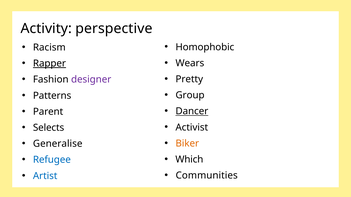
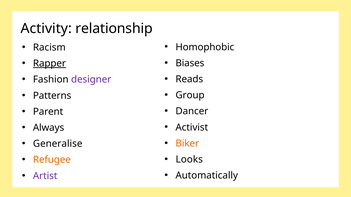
perspective: perspective -> relationship (114, 29)
Wears: Wears -> Biases (190, 63)
Pretty: Pretty -> Reads (189, 79)
Dancer underline: present -> none (192, 111)
Selects: Selects -> Always (49, 128)
Which: Which -> Looks (189, 160)
Refugee colour: blue -> orange (52, 160)
Communities: Communities -> Automatically (207, 176)
Artist colour: blue -> purple (45, 176)
